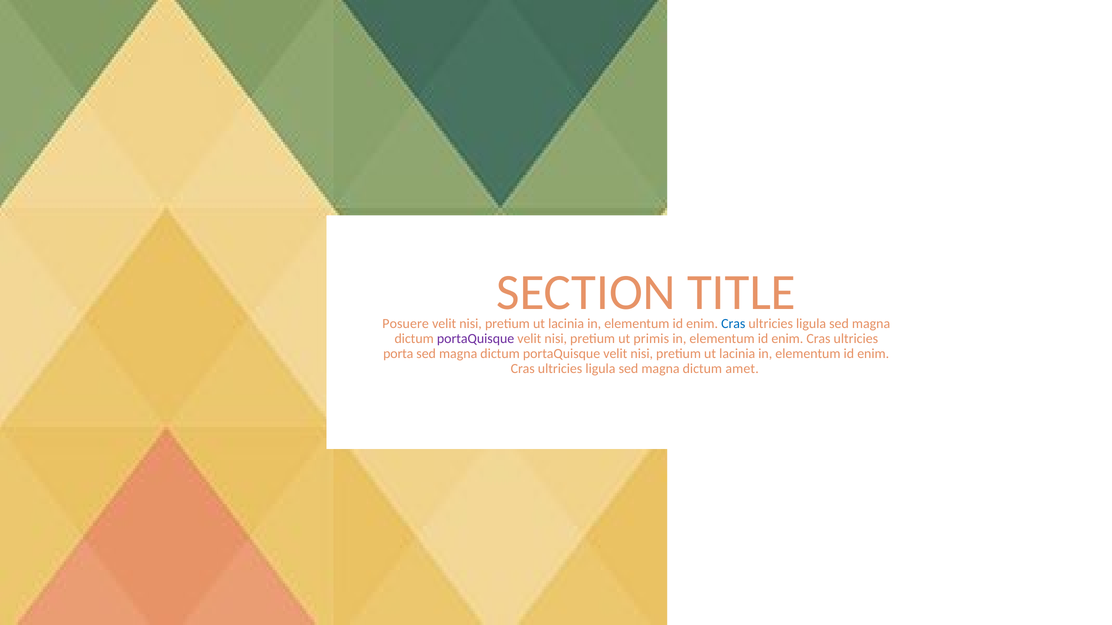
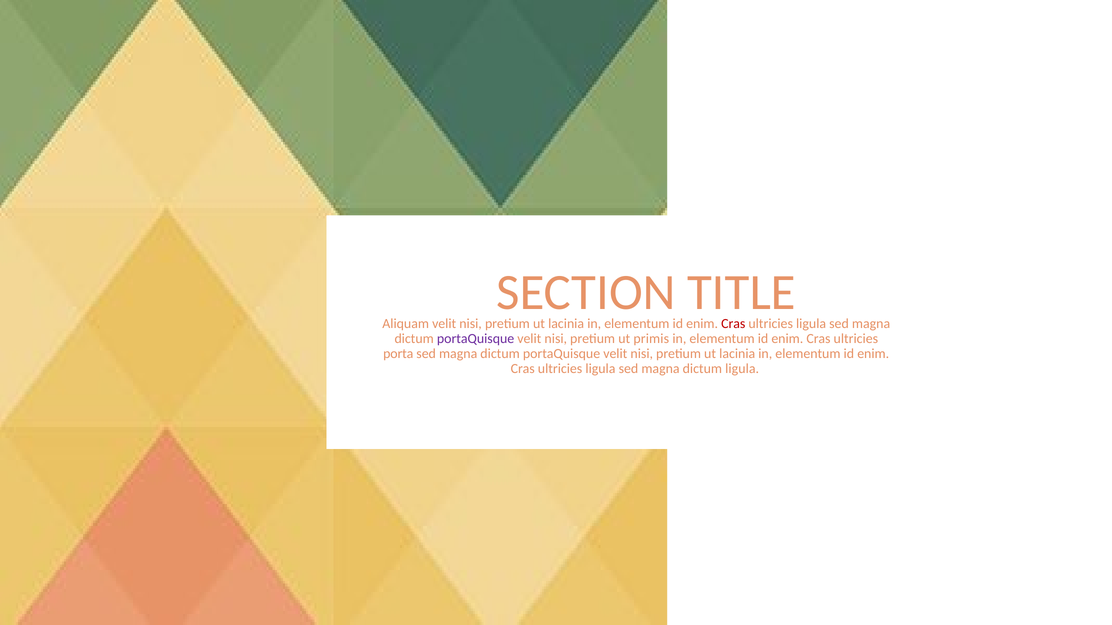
Posuere: Posuere -> Aliquam (406, 324)
Cras colour: blue -> red (733, 324)
dictum amet: amet -> ligula (742, 369)
